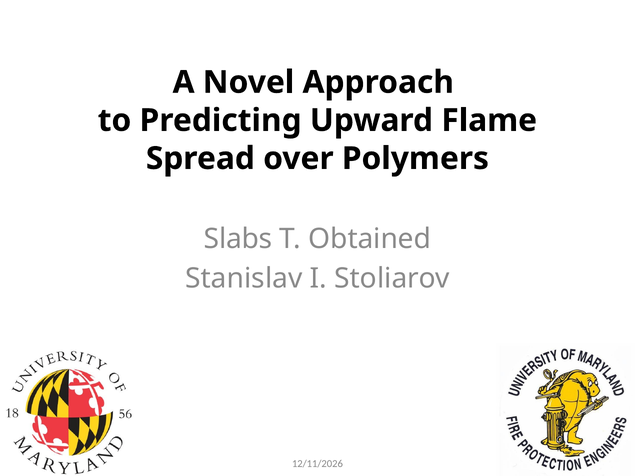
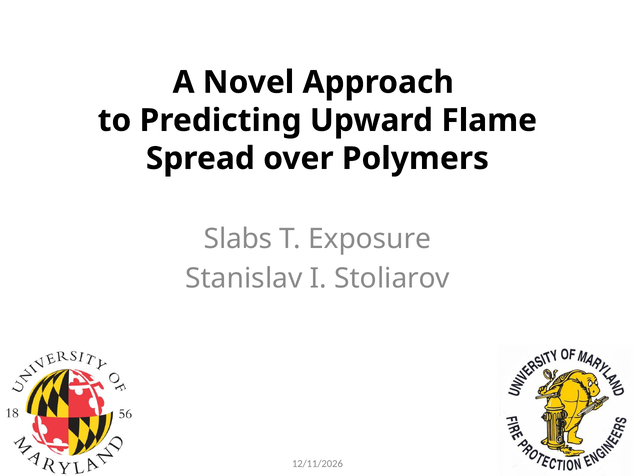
Obtained: Obtained -> Exposure (370, 239)
